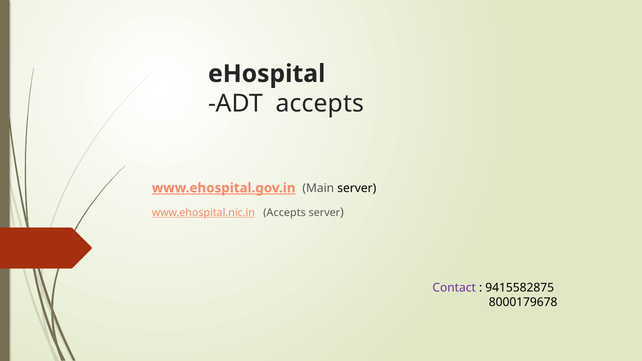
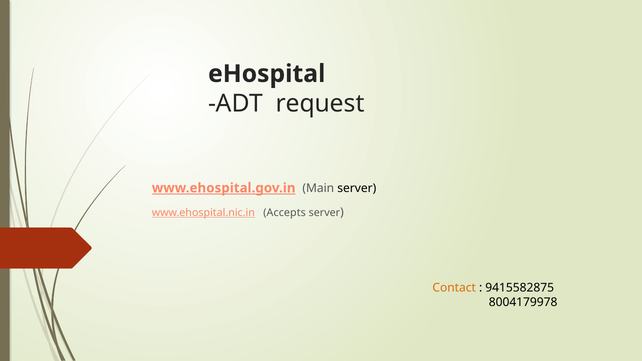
ADT accepts: accepts -> request (320, 104)
Contact colour: purple -> orange (454, 288)
8000179678: 8000179678 -> 8004179978 (523, 302)
